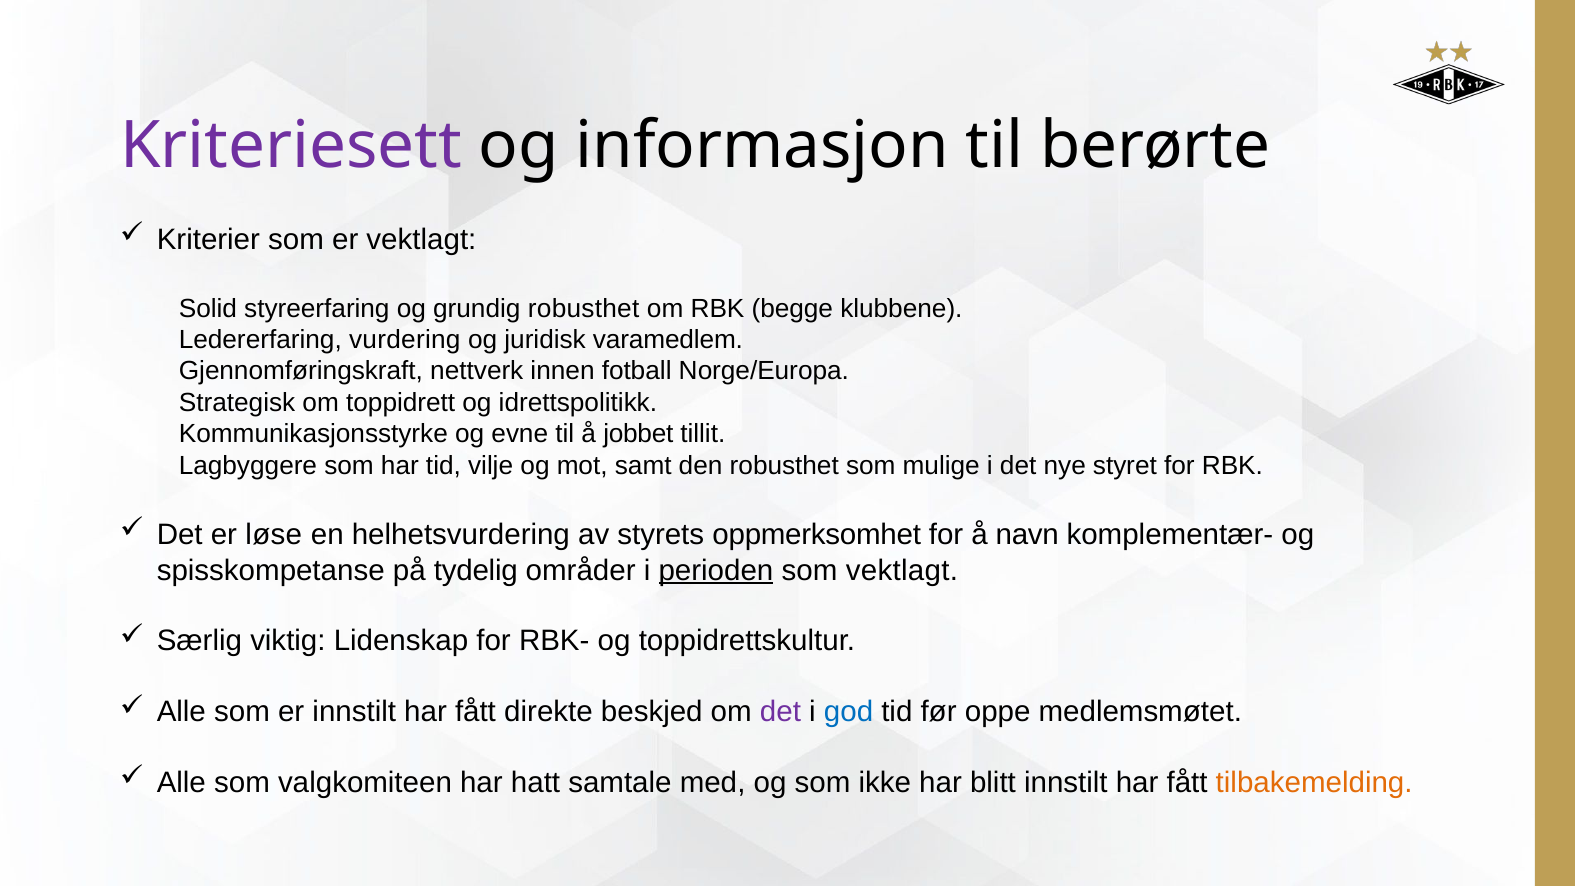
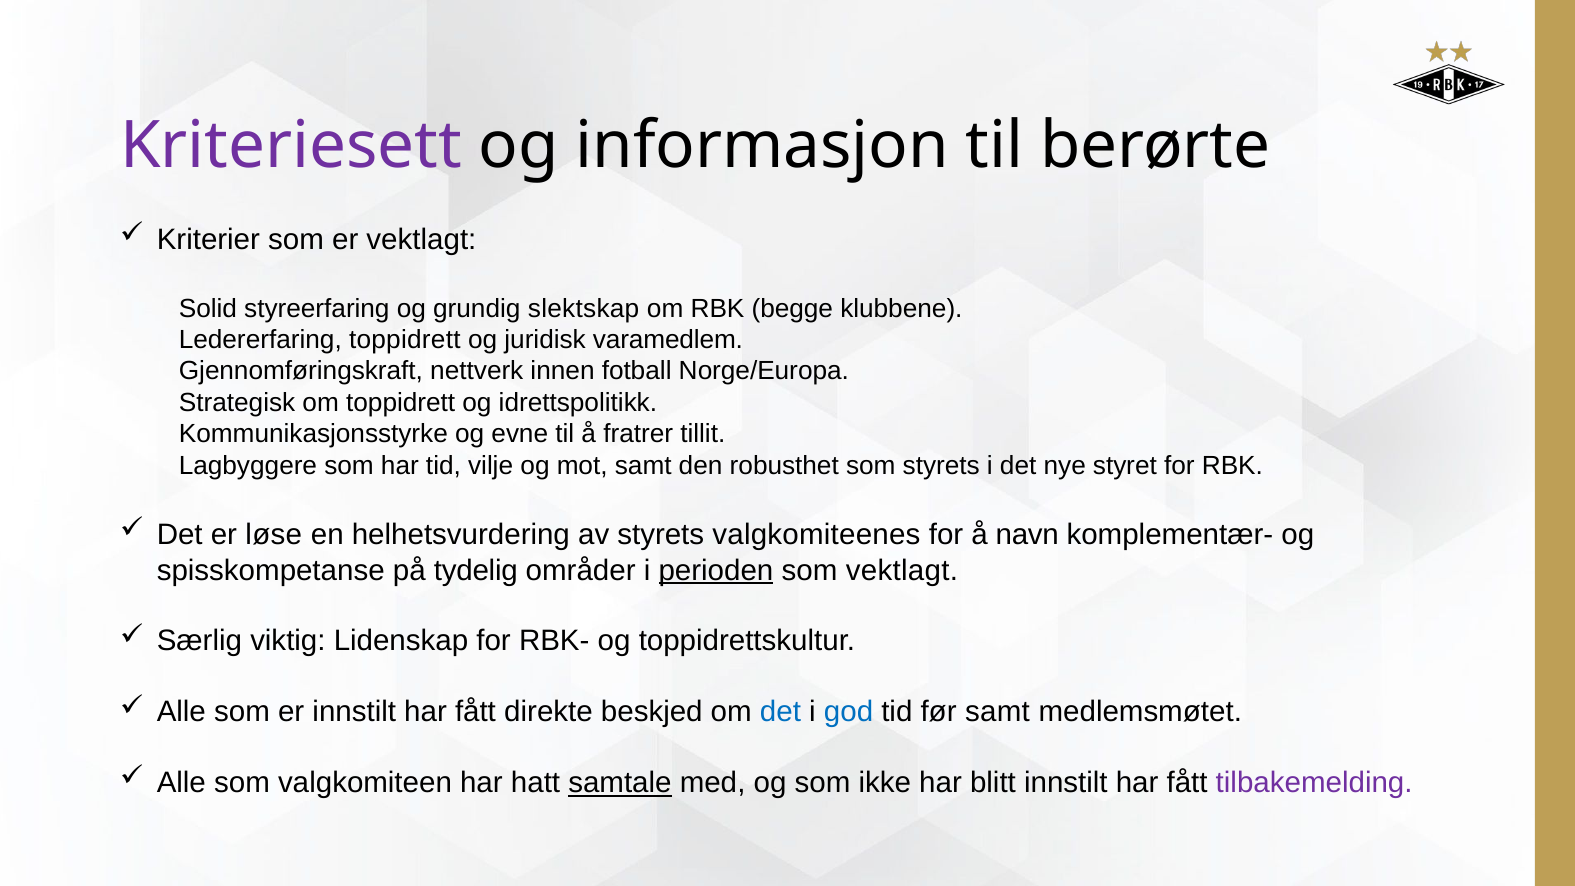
grundig robusthet: robusthet -> slektskap (584, 308)
Ledererfaring vurdering: vurdering -> toppidrett (405, 340)
jobbet: jobbet -> fratrer (638, 434)
som mulige: mulige -> styrets (941, 466)
oppmerksomhet: oppmerksomhet -> valgkomiteenes (816, 535)
det colour: purple -> blue (780, 712)
før oppe: oppe -> samt (998, 712)
samtale underline: none -> present (620, 783)
tilbakemelding colour: orange -> purple (1314, 783)
